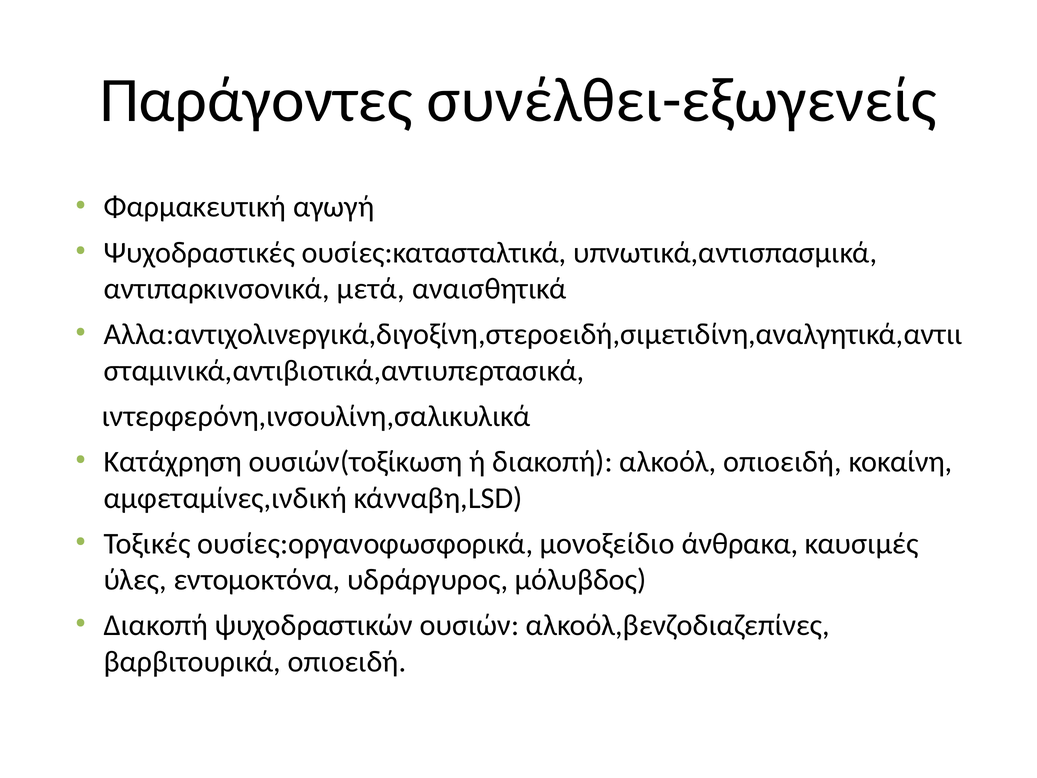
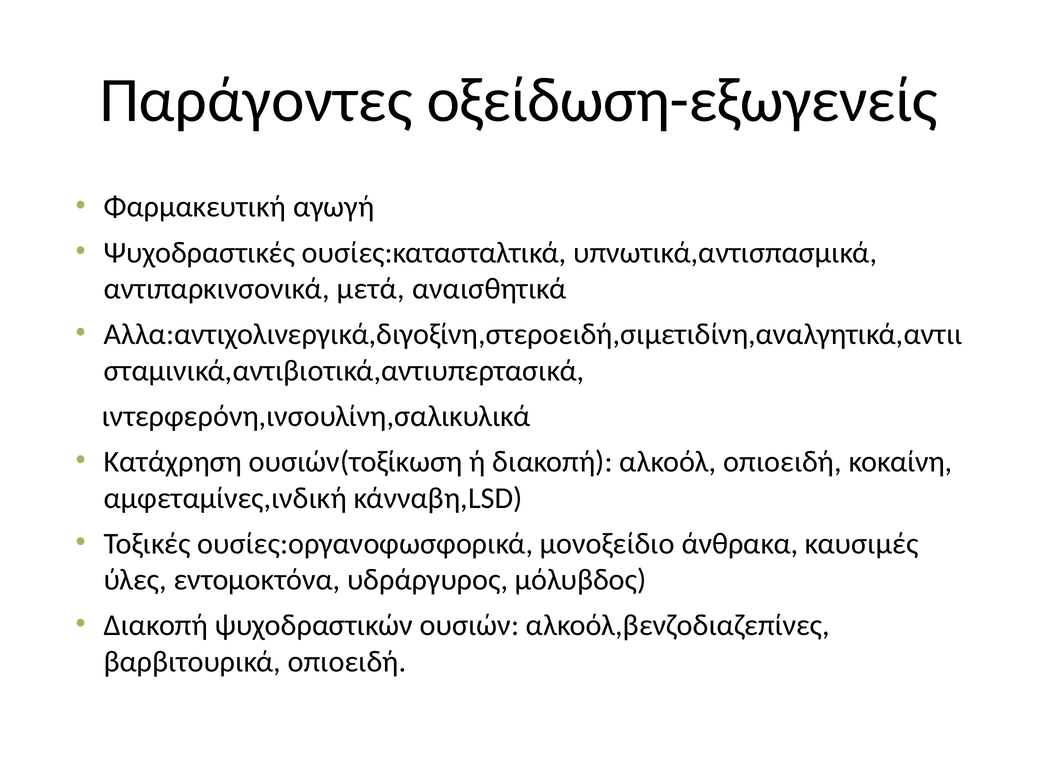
συνέλθει-εξωγενείς: συνέλθει-εξωγενείς -> οξείδωση-εξωγενείς (682, 100)
